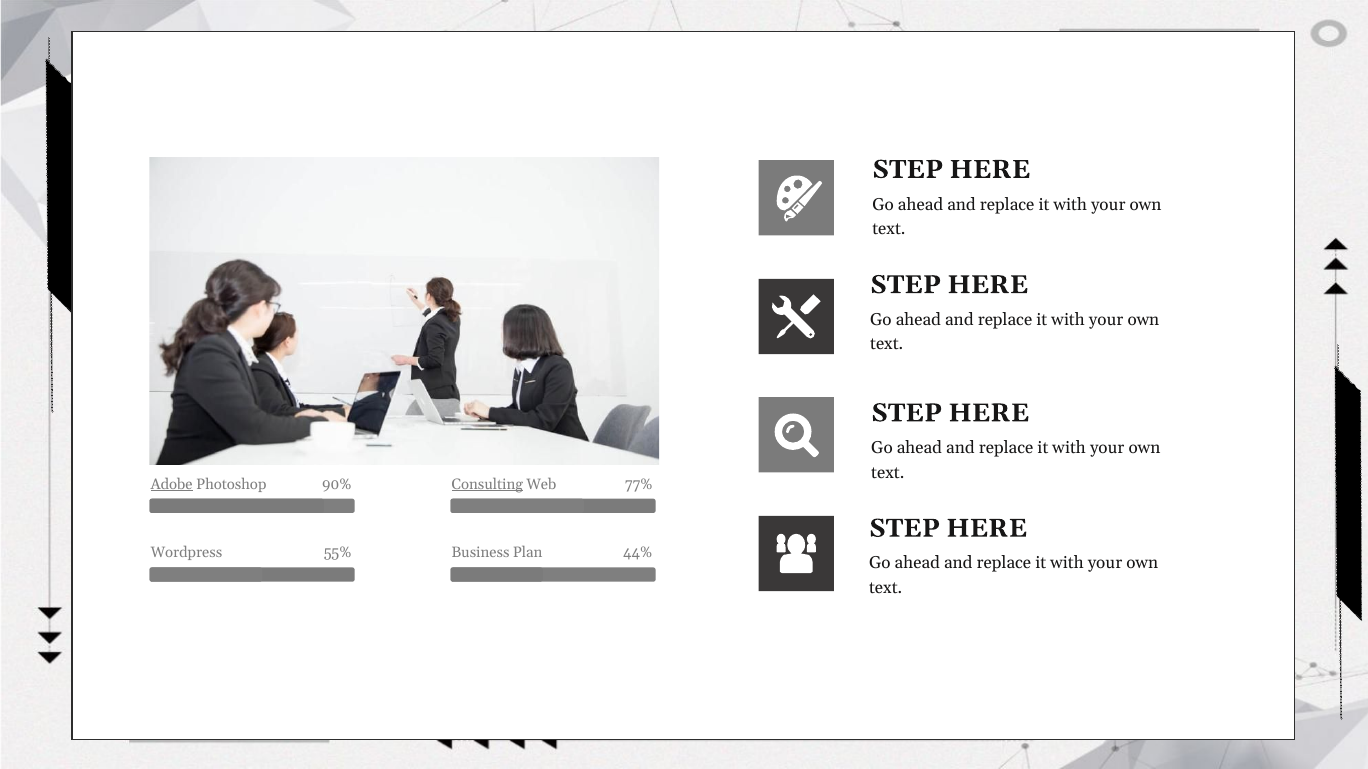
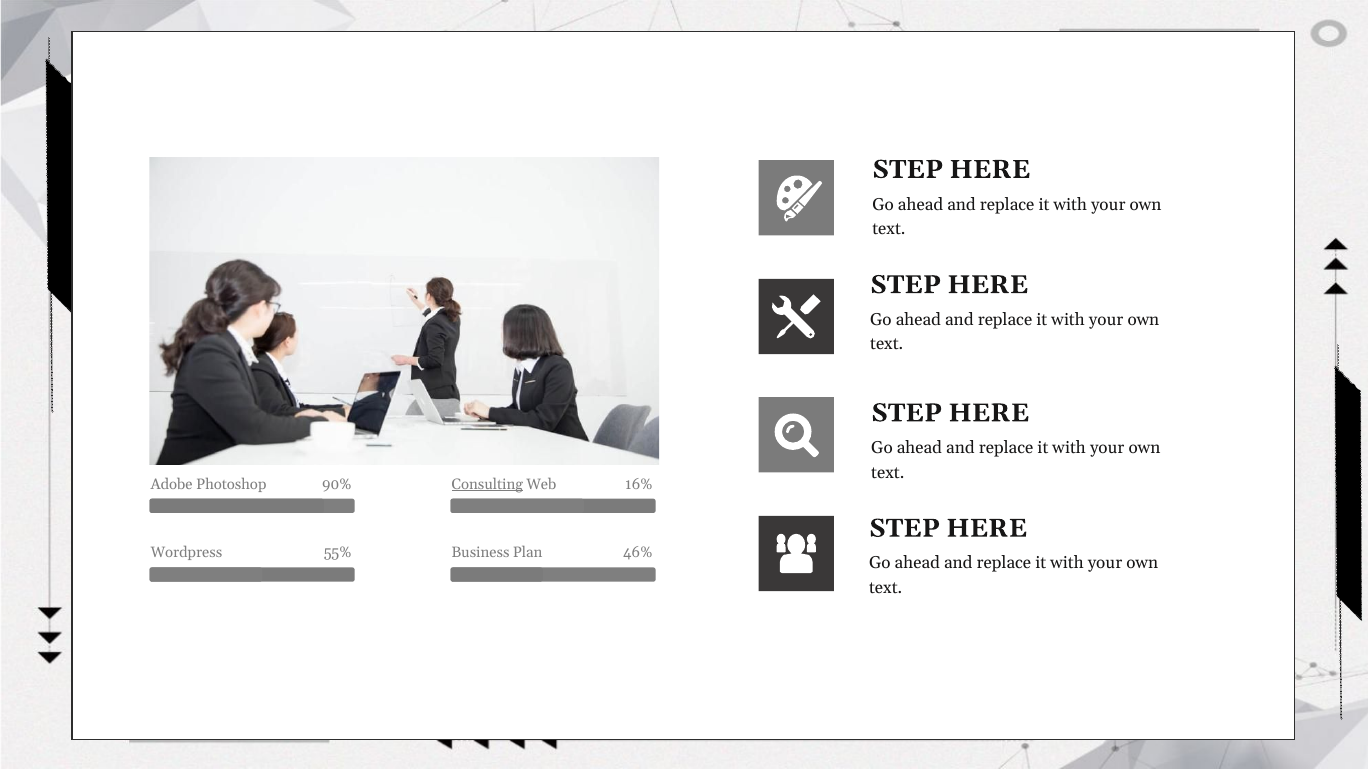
Adobe underline: present -> none (172, 485)
77%: 77% -> 16% (639, 485)
44%: 44% -> 46% (638, 553)
